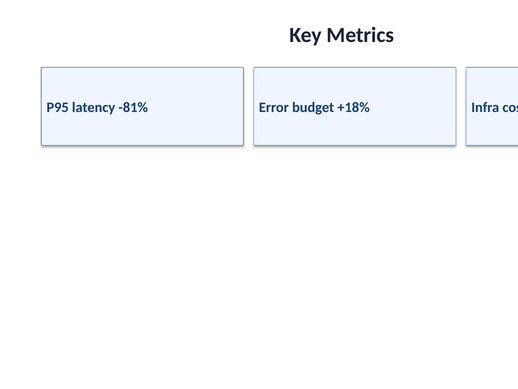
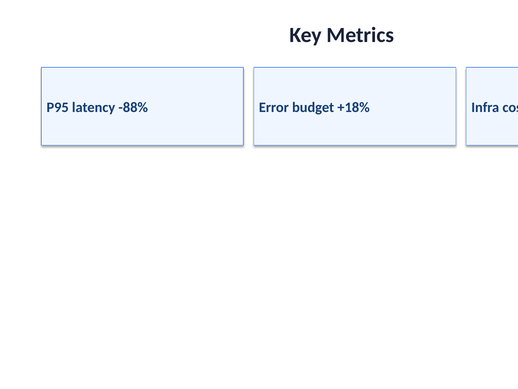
-81%: -81% -> -88% (133, 107)
